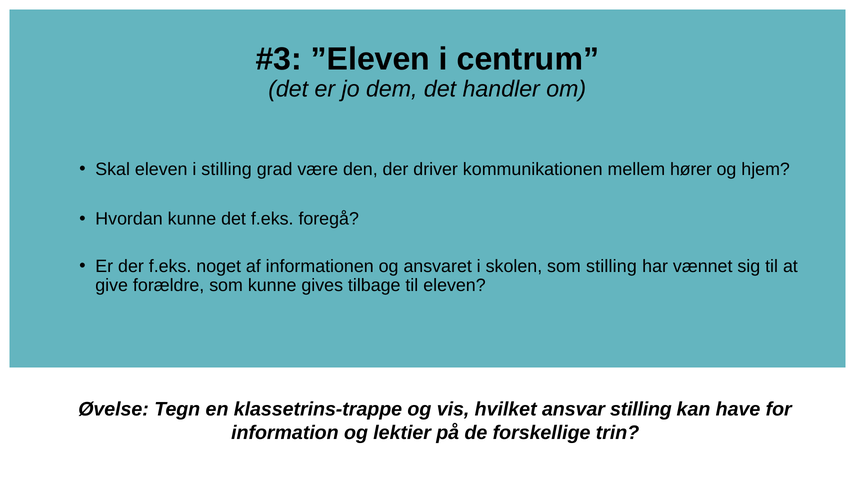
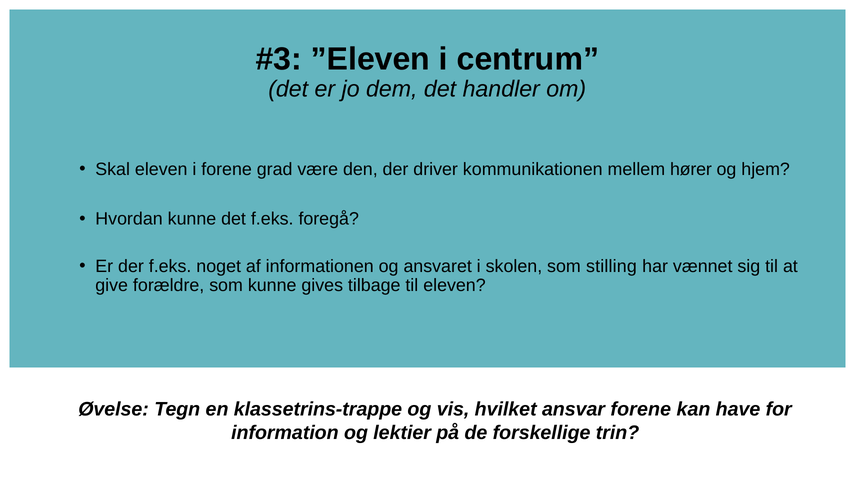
i stilling: stilling -> forene (227, 169)
ansvar stilling: stilling -> forene (641, 409)
